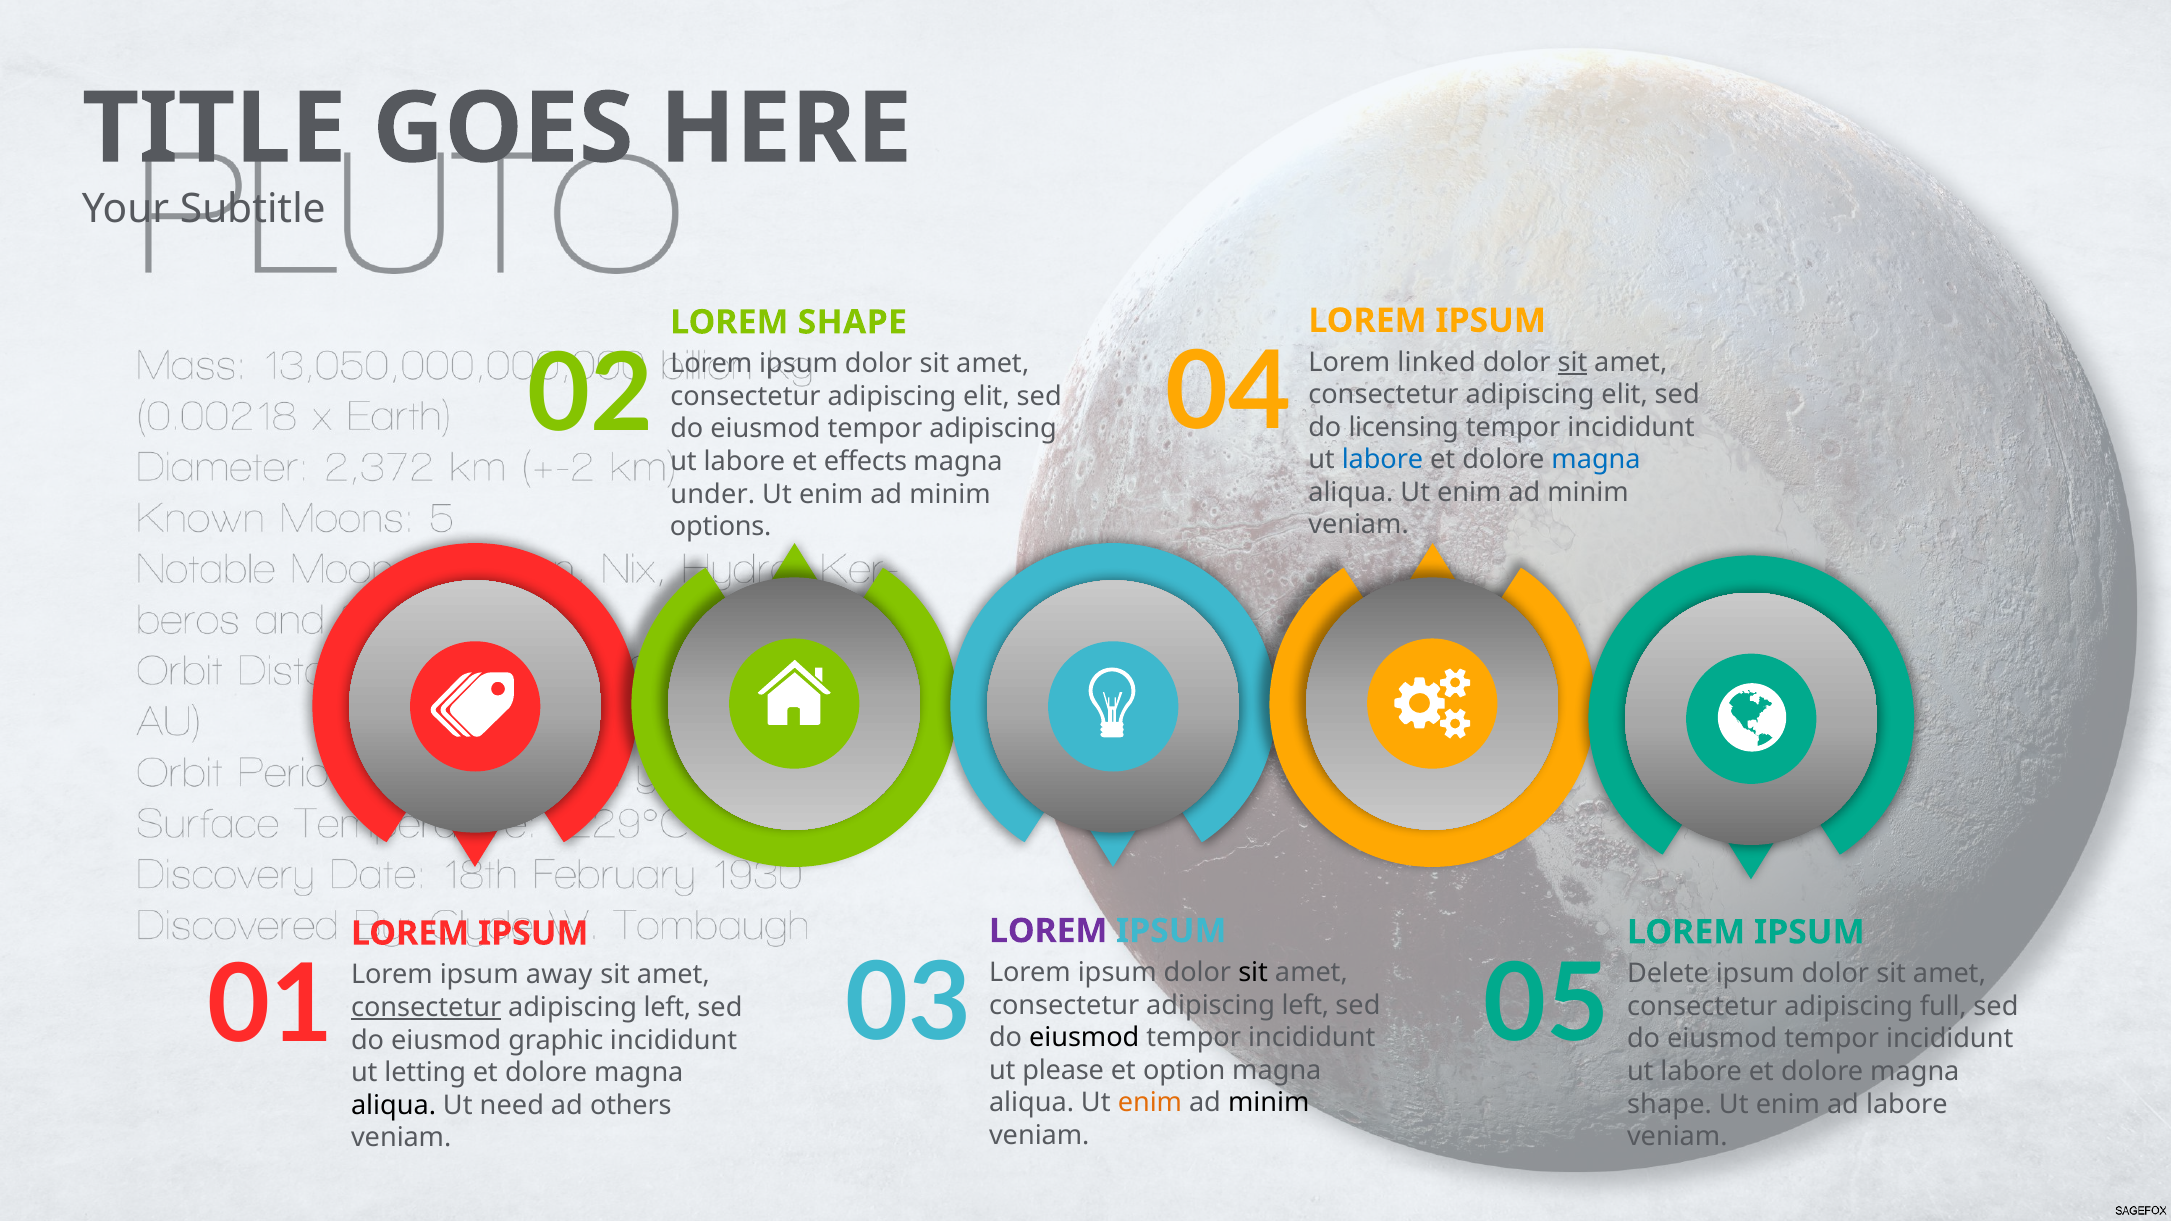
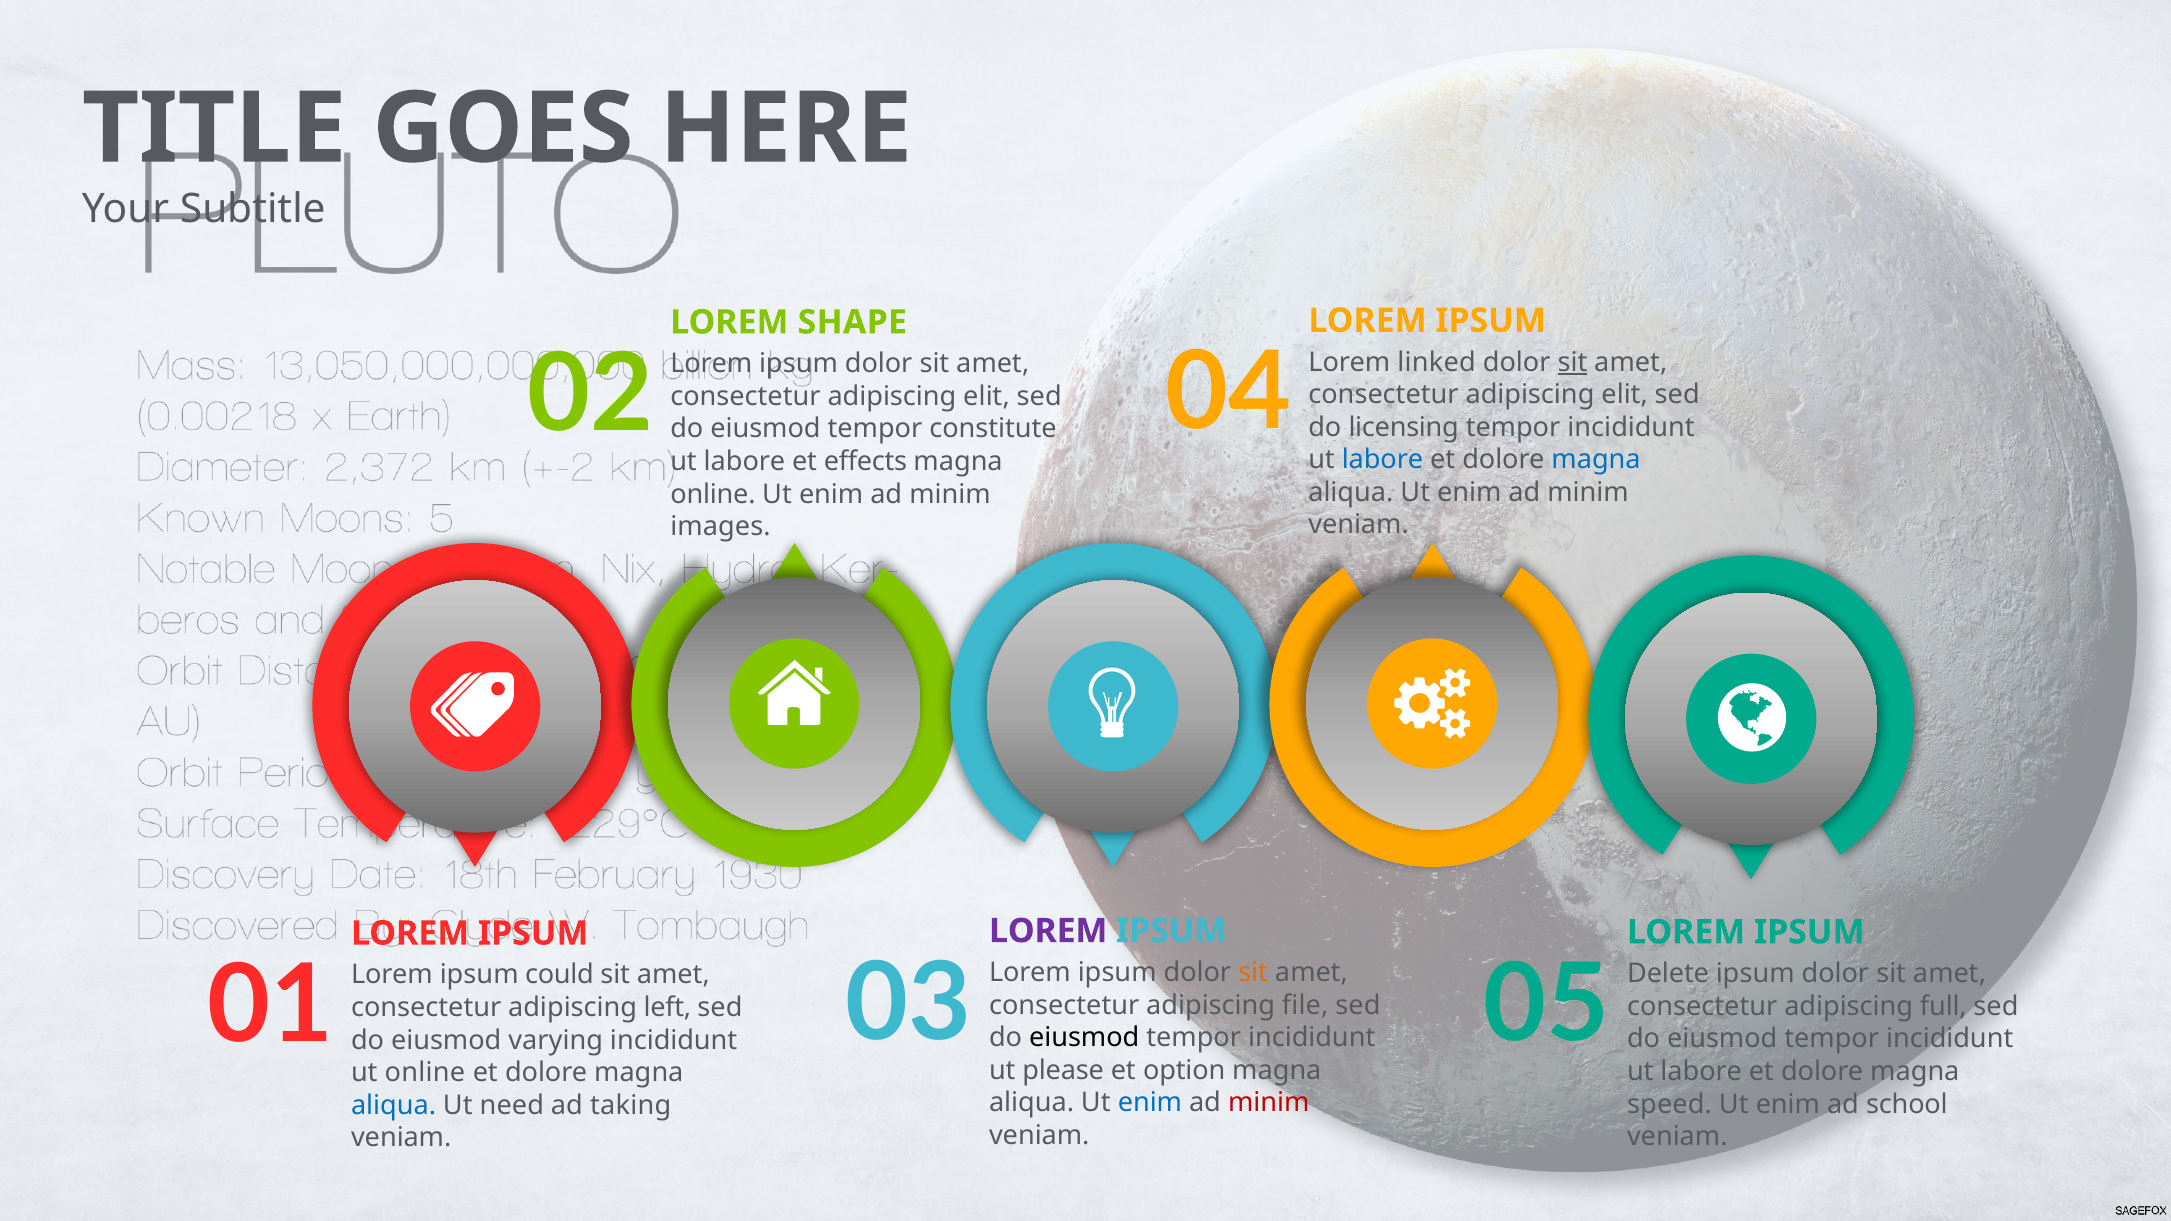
tempor adipiscing: adipiscing -> constitute (993, 429)
under: under -> online (713, 494)
options: options -> images (721, 527)
sit colour: black -> orange (1253, 973)
away: away -> could (559, 975)
left: left -> file (1305, 1005)
consectetur underline: present -> none (426, 1008)
graphic: graphic -> varying (556, 1040)
ut letting: letting -> online (425, 1073)
enim colour: orange -> blue (1150, 1103)
minim colour: black -> red (1269, 1103)
shape: shape -> speed (1670, 1104)
ad labore: labore -> school (1907, 1104)
aliqua colour: black -> blue (394, 1105)
others: others -> taking (631, 1105)
